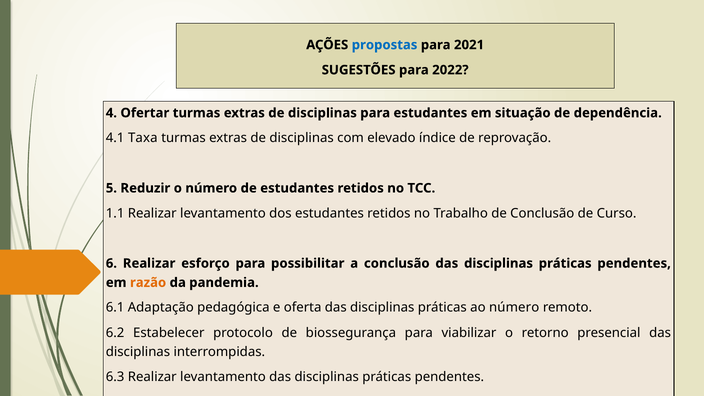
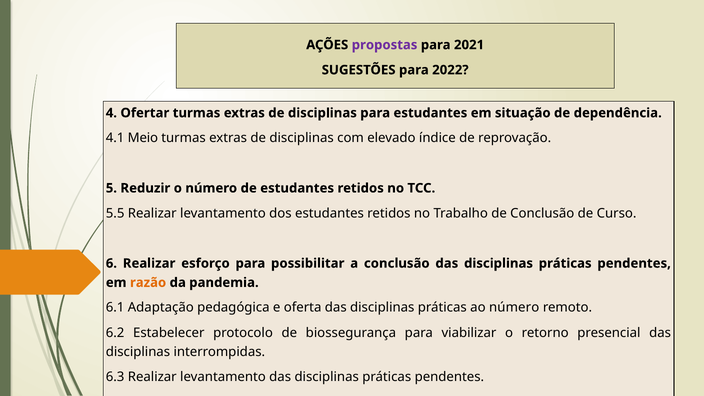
propostas colour: blue -> purple (385, 45)
Taxa: Taxa -> Meio (143, 138)
1.1: 1.1 -> 5.5 (115, 213)
